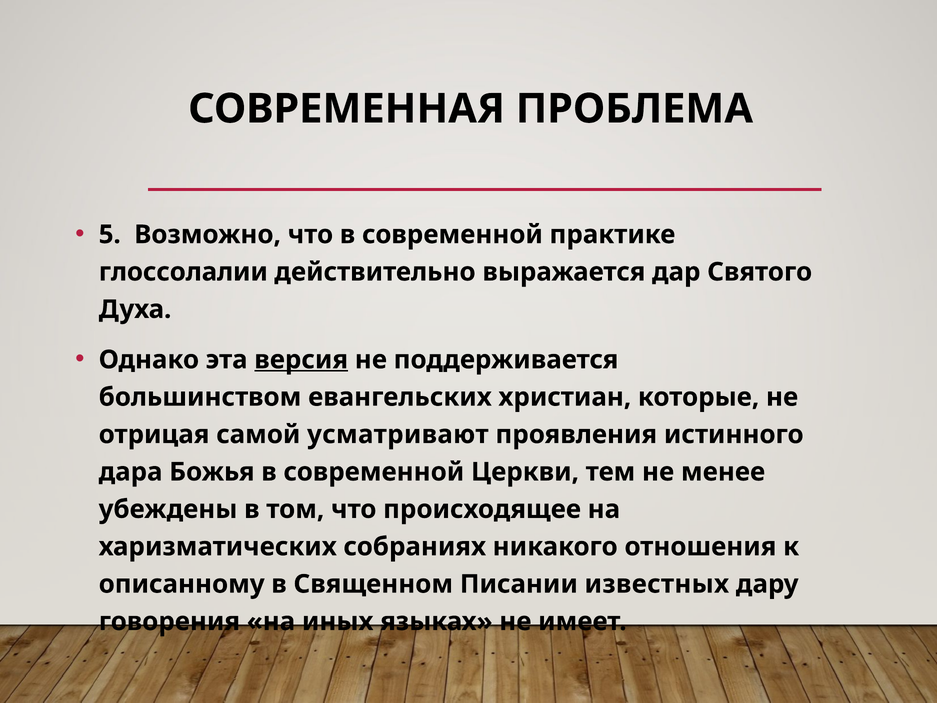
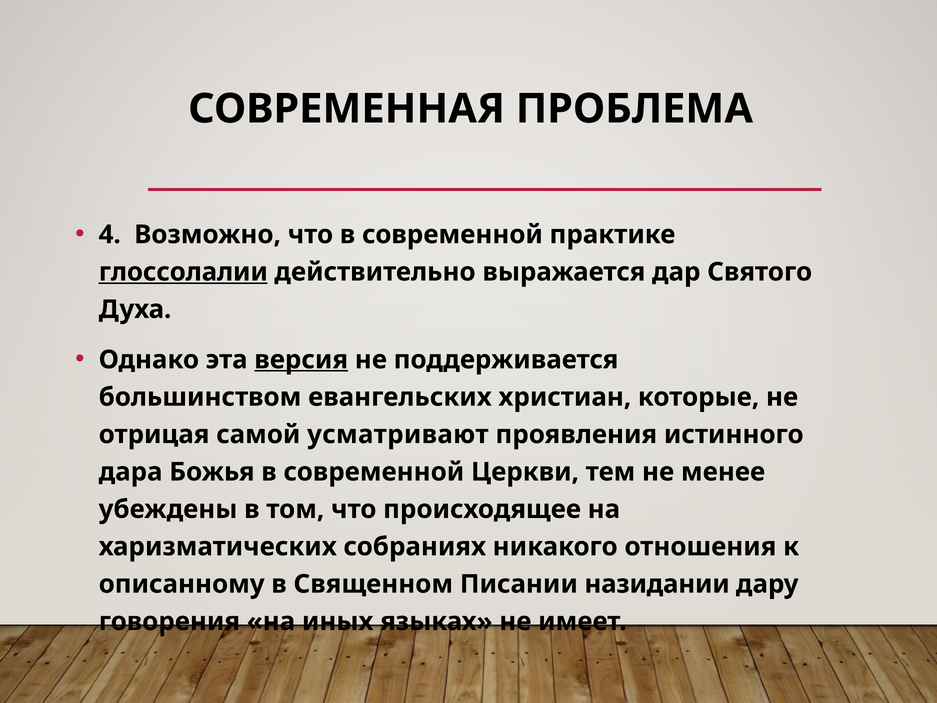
5: 5 -> 4 (110, 234)
глоссолалии underline: none -> present (183, 272)
известных: известных -> назидании (657, 584)
